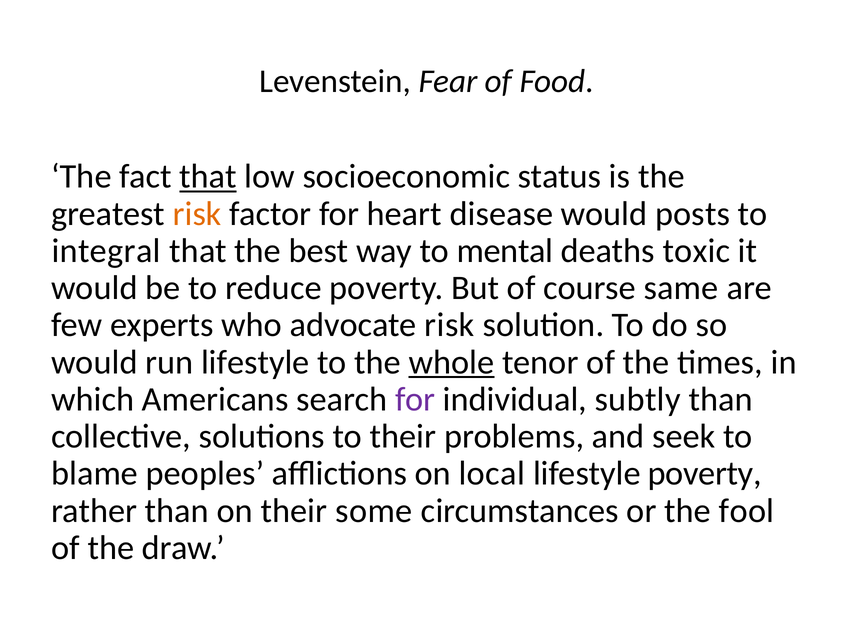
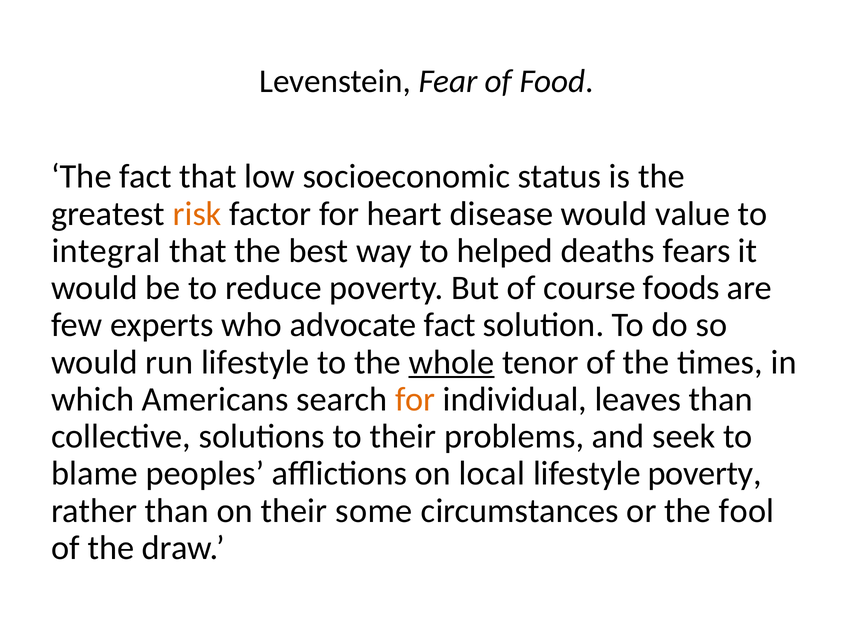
that underline: present -> none (208, 177)
posts: posts -> value (693, 214)
mental: mental -> helped (505, 251)
toxic: toxic -> fears (697, 251)
same: same -> foods (681, 288)
advocate risk: risk -> fact (450, 325)
for colour: purple -> orange (415, 399)
subtly: subtly -> leaves (638, 399)
